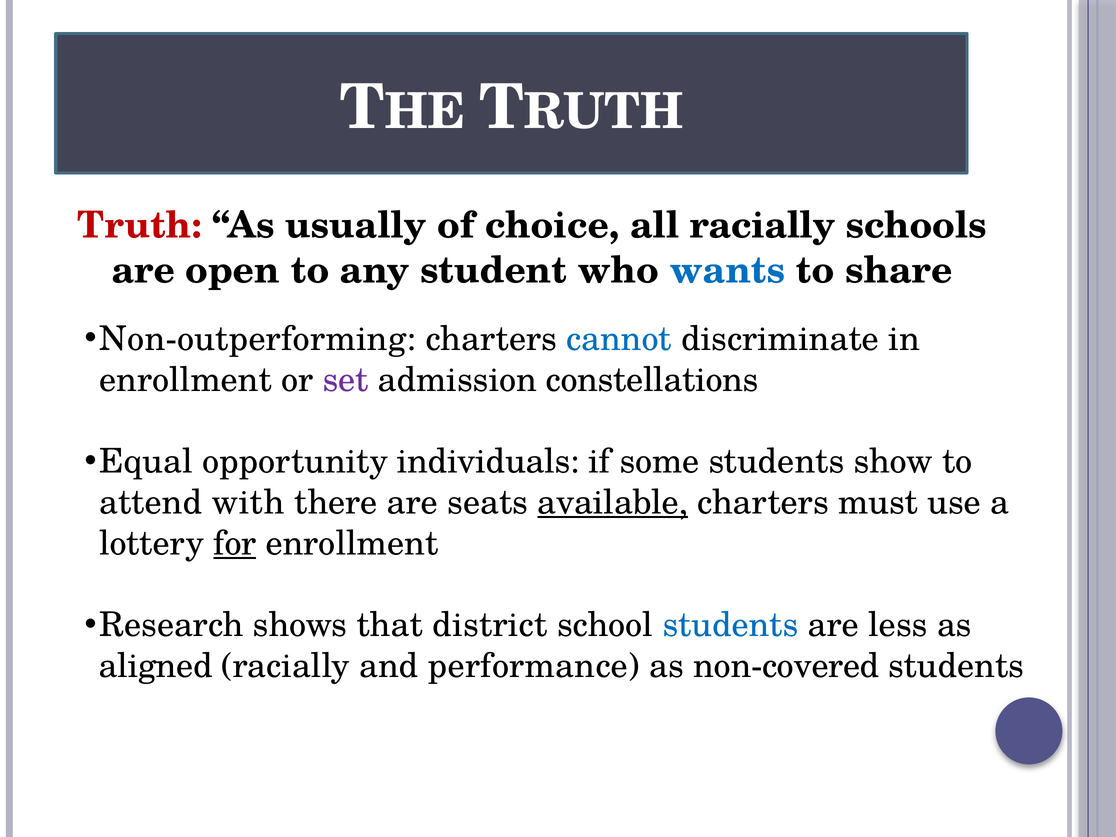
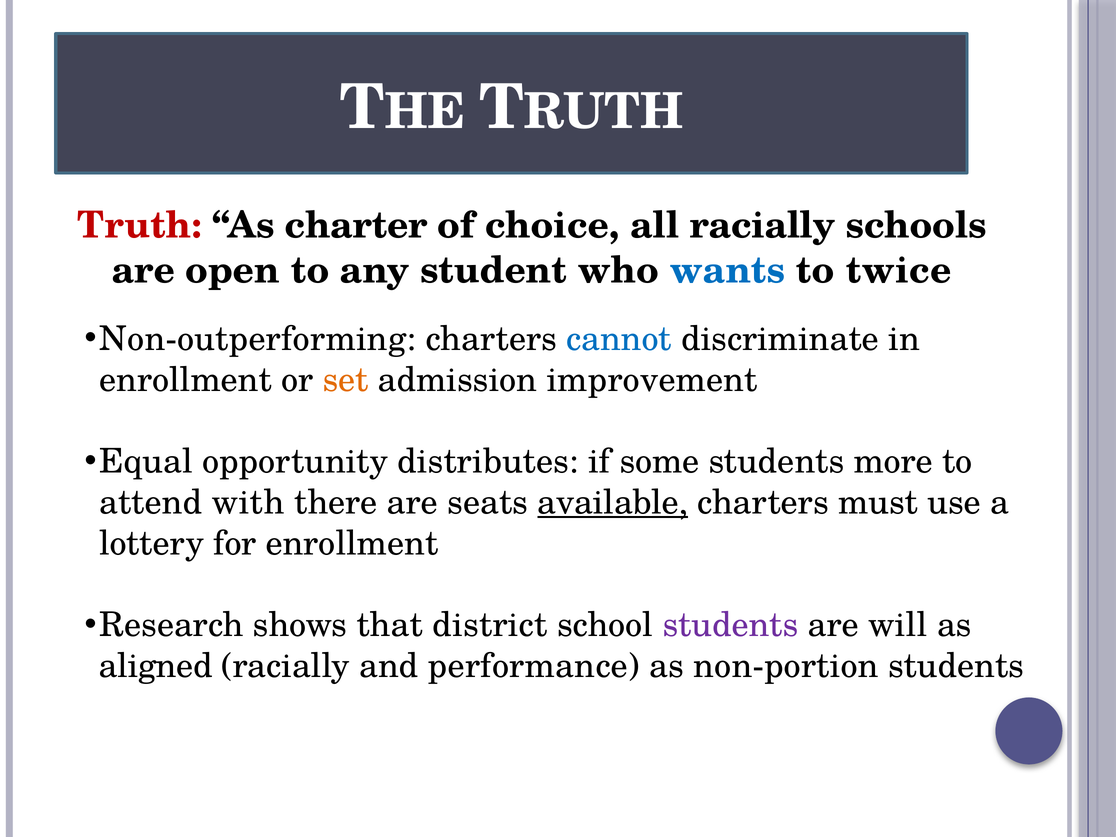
usually: usually -> charter (356, 226)
share: share -> twice (899, 270)
set colour: purple -> orange (346, 380)
constellations: constellations -> improvement (652, 380)
individuals: individuals -> distributes (488, 462)
show: show -> more (893, 462)
for underline: present -> none (235, 543)
students colour: blue -> purple (730, 625)
less: less -> will (898, 625)
non-covered: non-covered -> non-portion (786, 666)
